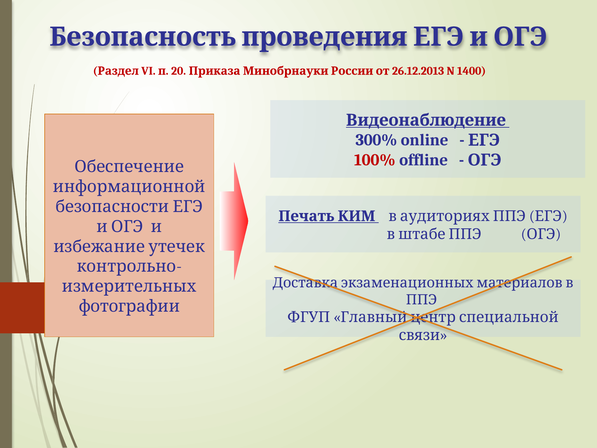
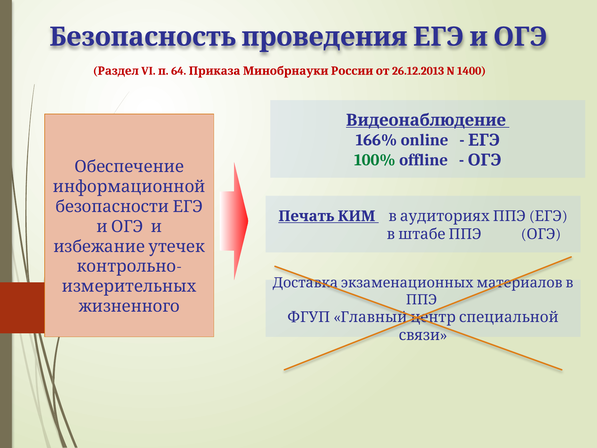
20: 20 -> 64 (179, 71)
300%: 300% -> 166% (376, 140)
100% colour: red -> green (375, 160)
фотографии: фотографии -> жизненного (129, 306)
